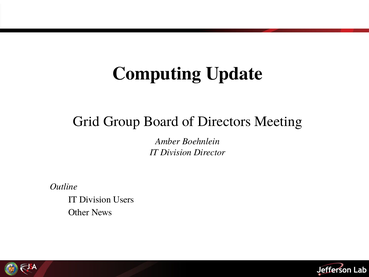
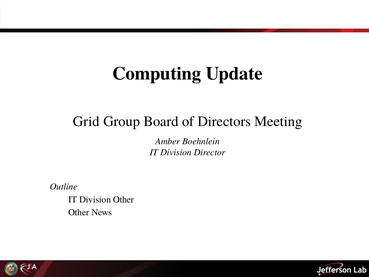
Division Users: Users -> Other (124, 199)
